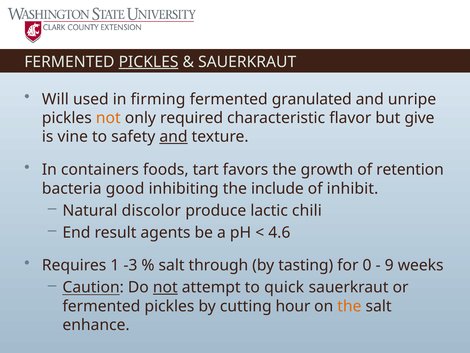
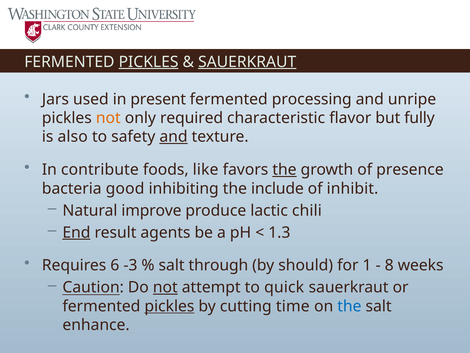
SAUERKRAUT underline: none -> present (247, 62)
Will: Will -> Jars (55, 99)
firming: firming -> present (158, 99)
granulated: granulated -> processing (312, 99)
give: give -> fully (419, 118)
vine: vine -> also (73, 137)
containers: containers -> contribute (100, 170)
tart: tart -> like (206, 170)
the underline: none -> present (284, 170)
retention: retention -> presence (410, 170)
discolor: discolor -> improve (151, 210)
End underline: none -> present (76, 232)
4.6: 4.6 -> 1.3 (279, 232)
1: 1 -> 6 (115, 265)
tasting: tasting -> should (306, 265)
0: 0 -> 1 (367, 265)
9: 9 -> 8 (389, 265)
pickles underline: none -> present (169, 306)
hour: hour -> time (293, 306)
the colour: orange -> blue (349, 306)
